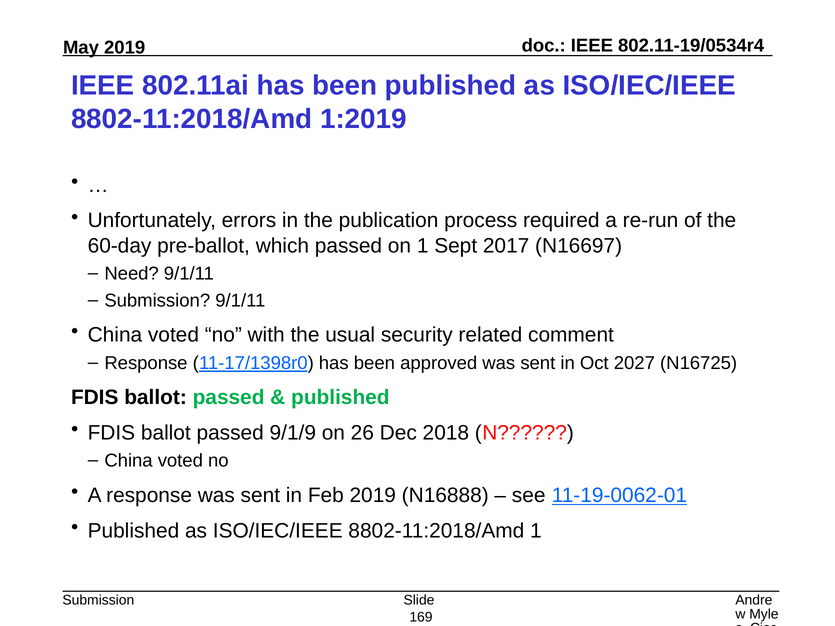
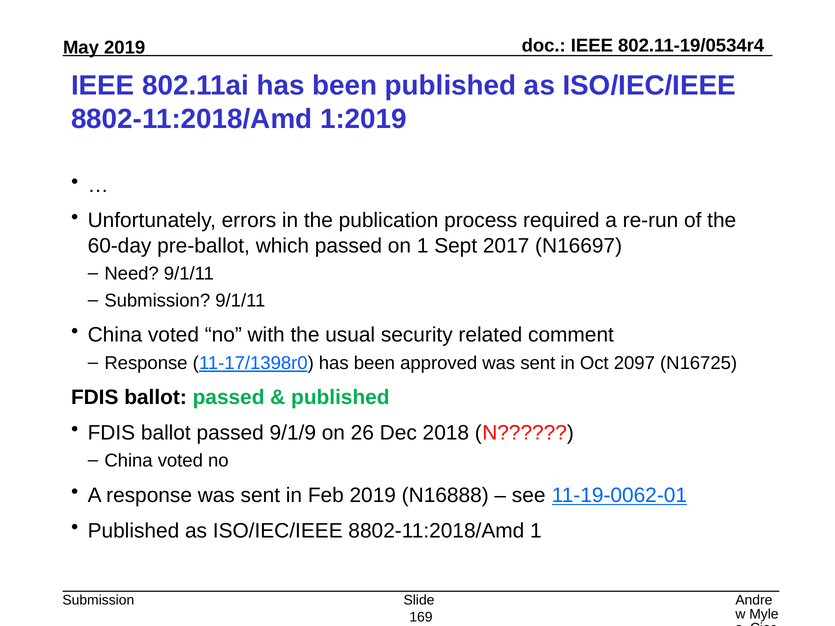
2027: 2027 -> 2097 (634, 363)
